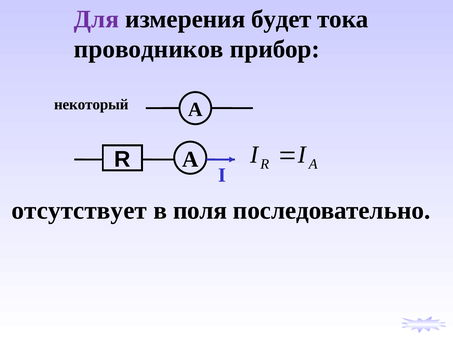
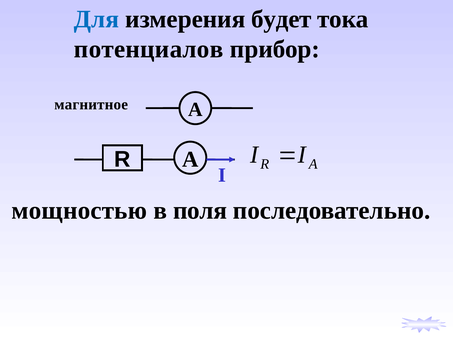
Для colour: purple -> blue (96, 19)
проводников: проводников -> потенциалов (149, 49)
некоторый: некоторый -> магнитное (91, 104)
отсутствует: отсутствует -> мощностью (79, 210)
